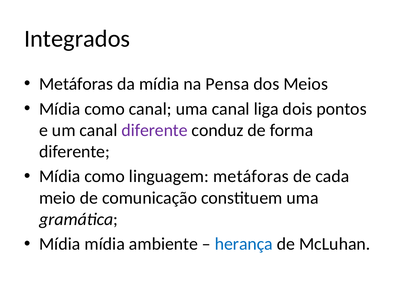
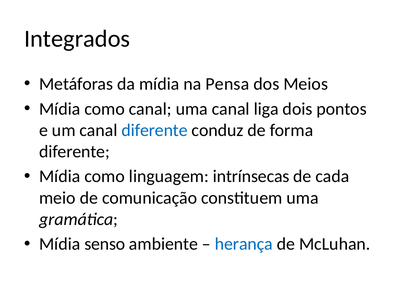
diferente colour: purple -> blue (155, 131)
linguagem metáforas: metáforas -> intrínsecas (251, 177)
Mídia mídia: mídia -> senso (105, 245)
